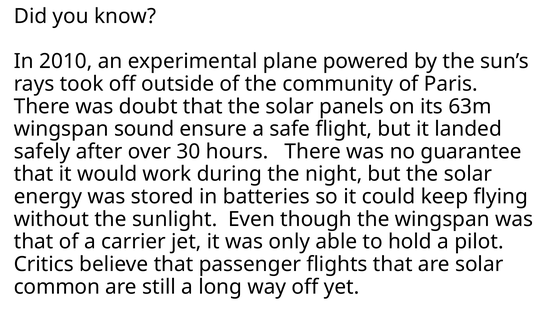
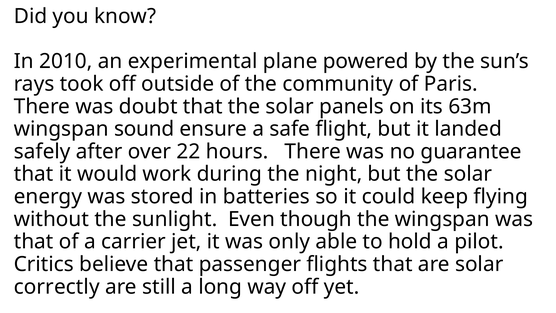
30: 30 -> 22 (188, 151)
common: common -> correctly (57, 287)
